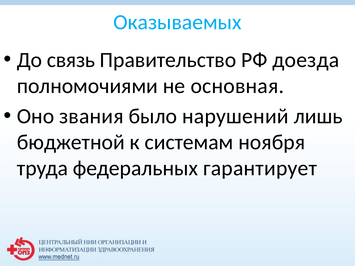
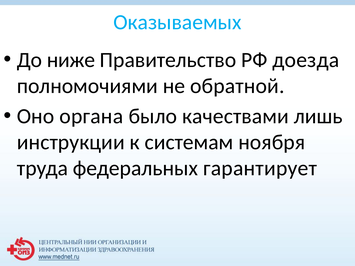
связь: связь -> ниже (71, 60)
основная: основная -> обратной (237, 86)
звания: звания -> органа (91, 116)
нарушений: нарушений -> качествами (235, 116)
бюджетной: бюджетной -> инструкции (71, 142)
